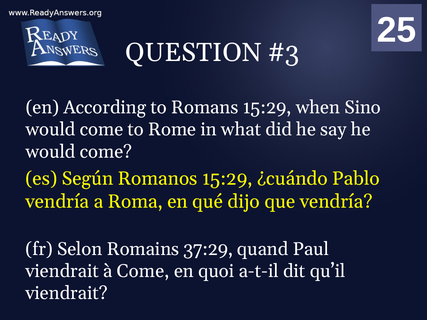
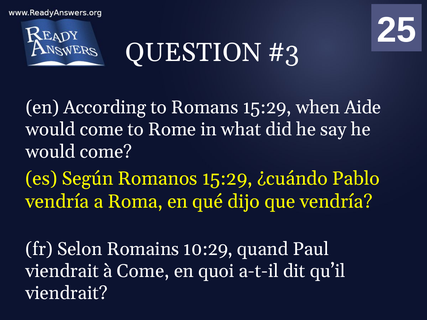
Sino: Sino -> Aide (363, 108)
37:29: 37:29 -> 10:29 (208, 249)
